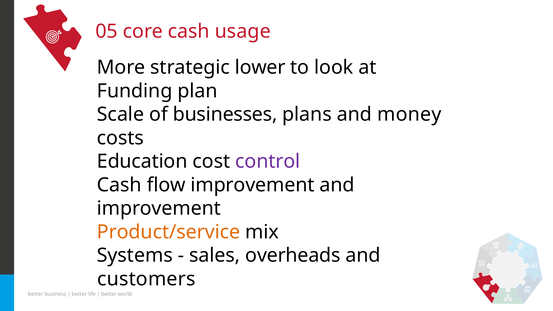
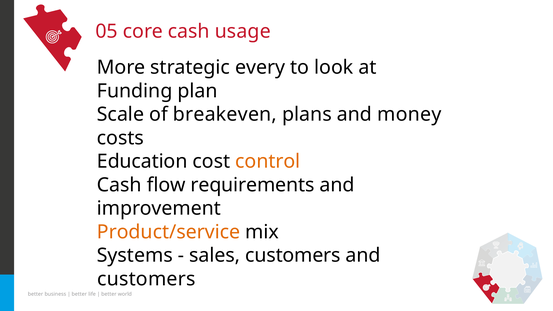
lower: lower -> every (260, 68)
businesses: businesses -> breakeven (225, 115)
control colour: purple -> orange (268, 162)
flow improvement: improvement -> requirements (253, 185)
sales overheads: overheads -> customers (293, 256)
